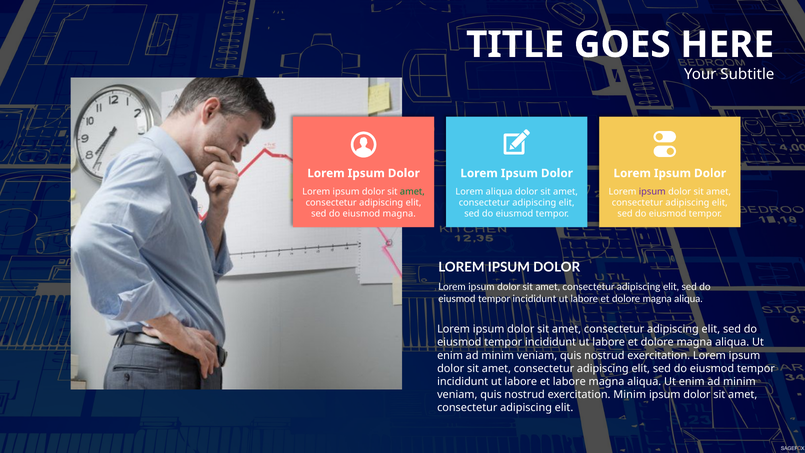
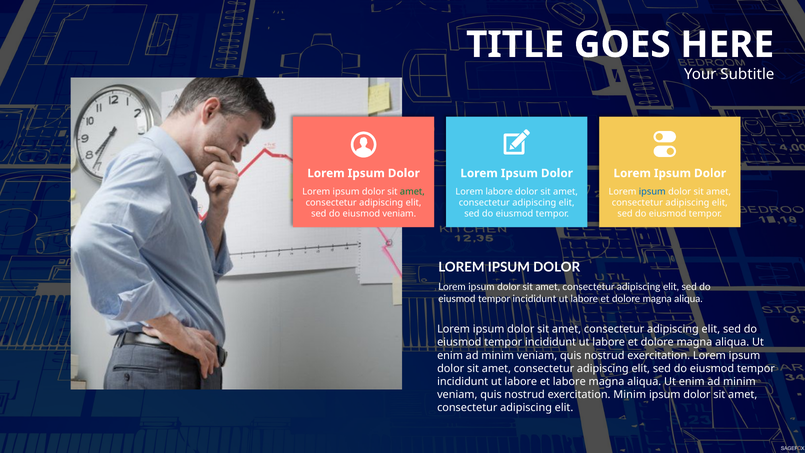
Lorem aliqua: aliqua -> labore (499, 192)
ipsum colour: purple -> blue (652, 192)
eiusmod magna: magna -> veniam (399, 214)
